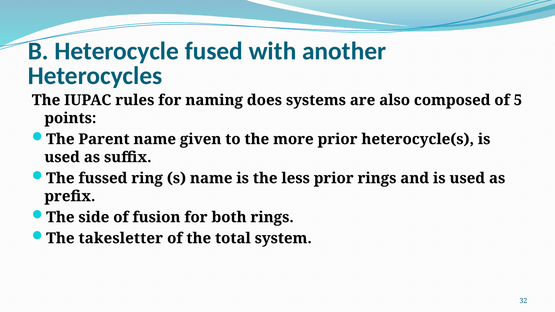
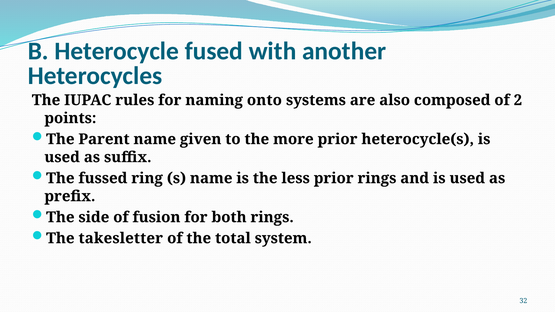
does: does -> onto (264, 100)
5: 5 -> 2 (518, 100)
